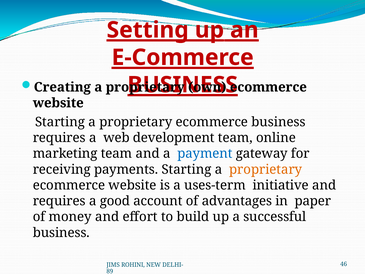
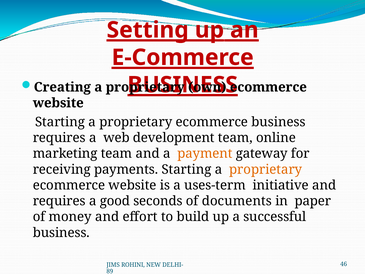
payment colour: blue -> orange (205, 153)
account: account -> seconds (158, 201)
advantages: advantages -> documents (237, 201)
